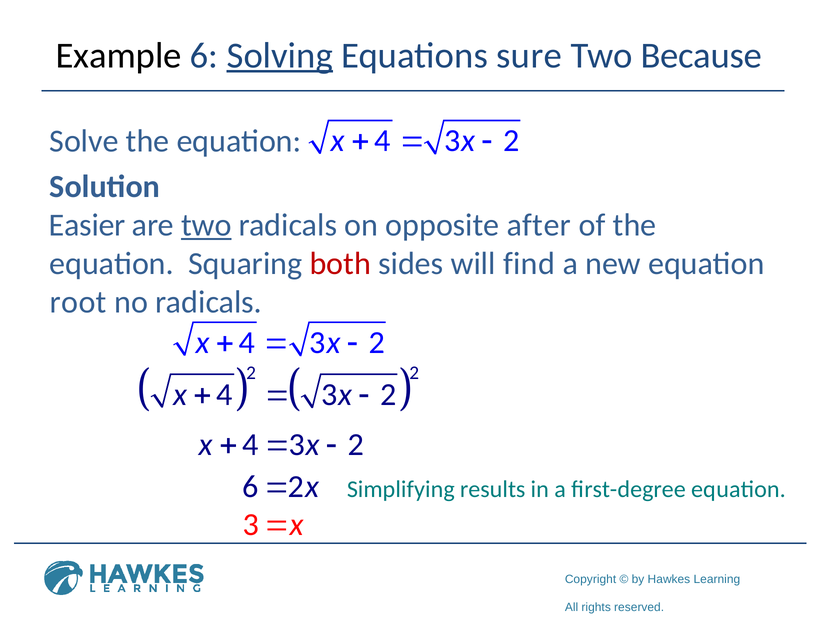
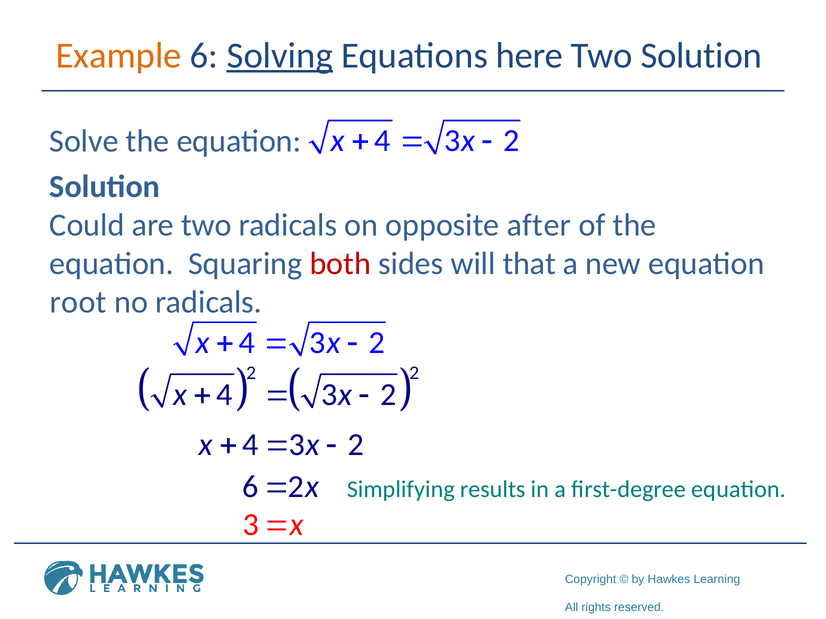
Example colour: black -> orange (119, 56)
sure: sure -> here (530, 56)
Two Because: Because -> Solution (701, 56)
Easier: Easier -> Could (87, 225)
two underline: present -> none (206, 225)
find: find -> that (529, 264)
